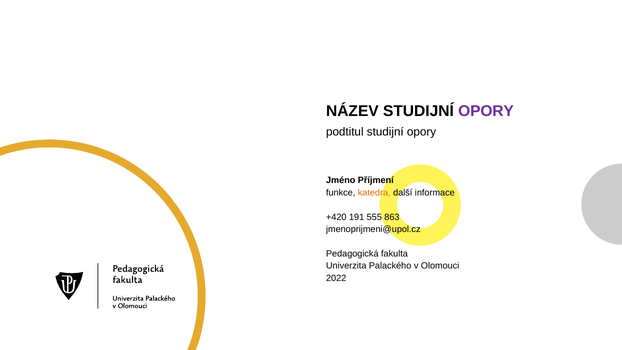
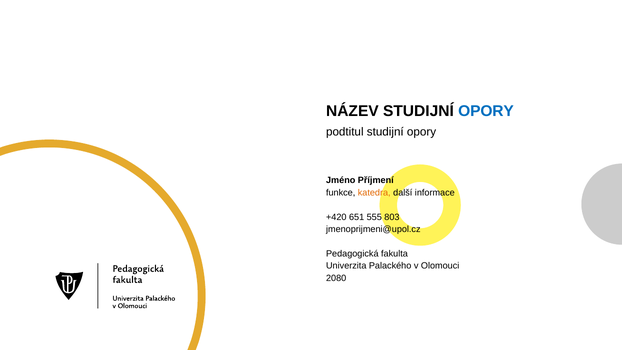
OPORY colour: purple -> blue (486, 111)
191: 191 -> 651 (357, 217)
863: 863 -> 803 (392, 217)
2022: 2022 -> 2080 (336, 278)
